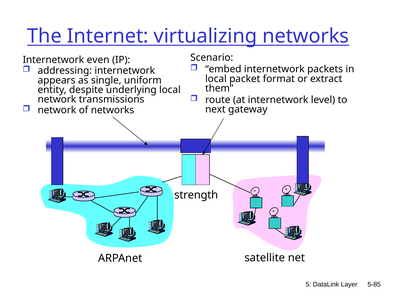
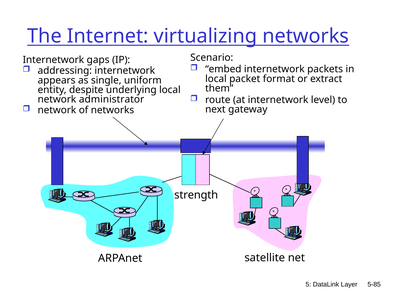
even: even -> gaps (98, 60)
transmissions: transmissions -> administrator (112, 100)
